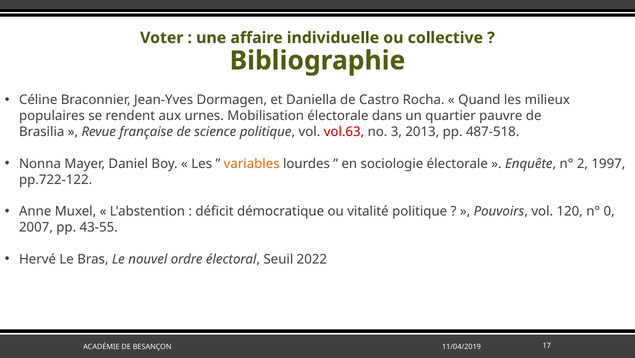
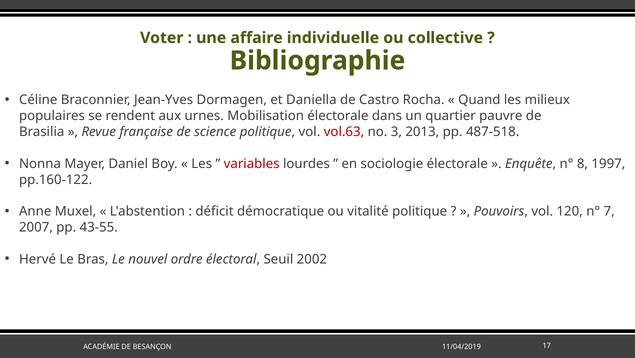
variables colour: orange -> red (252, 163)
2: 2 -> 8 (582, 163)
pp.722-122: pp.722-122 -> pp.160-122 (56, 179)
0: 0 -> 7 (609, 211)
2022: 2022 -> 2002 (312, 259)
